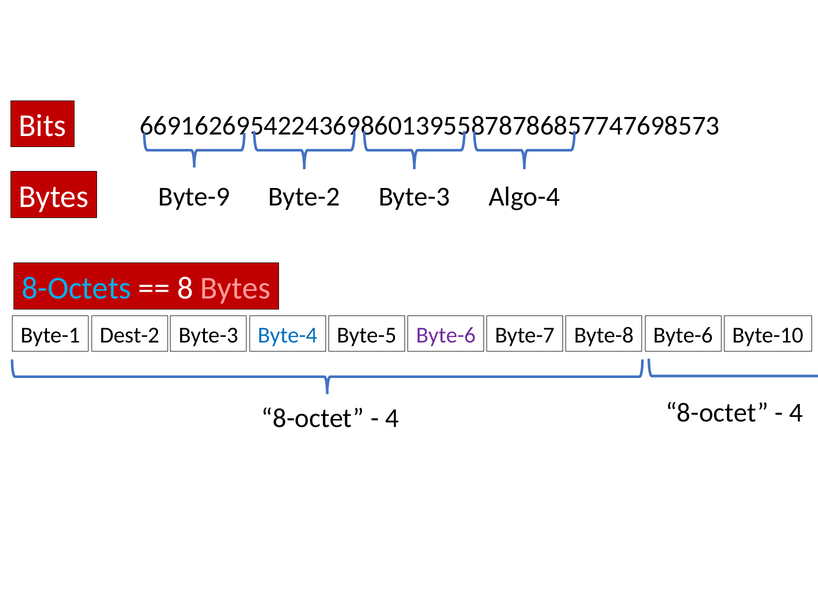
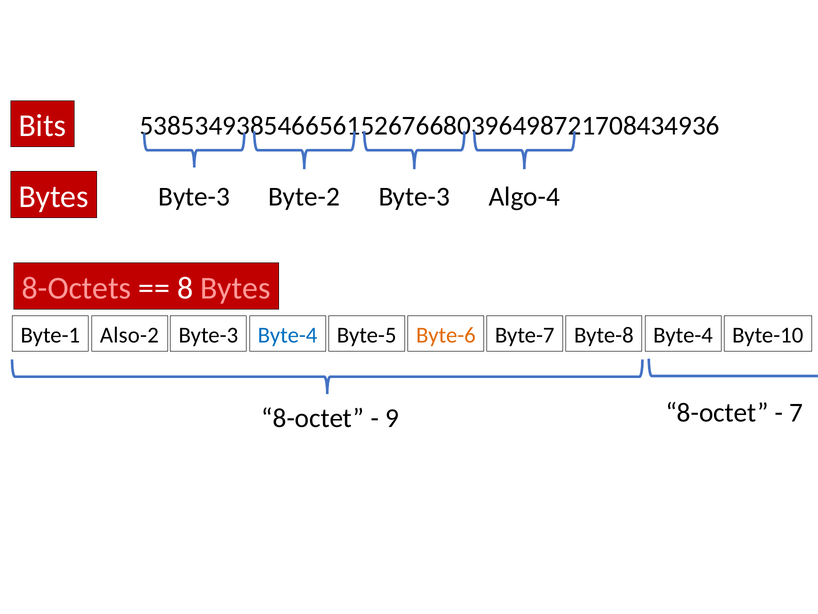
669162695422436986013955878786857747698573: 669162695422436986013955878786857747698573 -> 538534938546656152676680396498721708434936 (430, 125)
Byte-9: Byte-9 -> Byte-3 (194, 196)
8-Octets colour: light blue -> pink (77, 288)
Dest-2: Dest-2 -> Also-2 (129, 335)
Byte-6 colour: purple -> orange (446, 335)
Byte-8 Byte-6: Byte-6 -> Byte-4 (683, 335)
4: 4 -> 9 (392, 418)
4: 4 -> 7 (796, 412)
